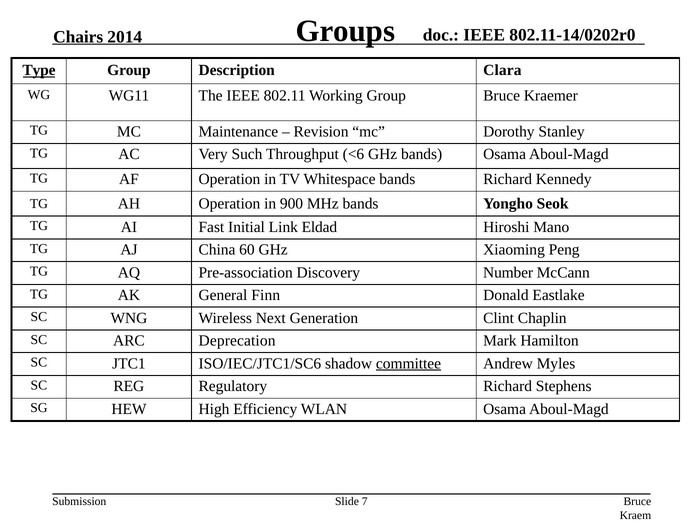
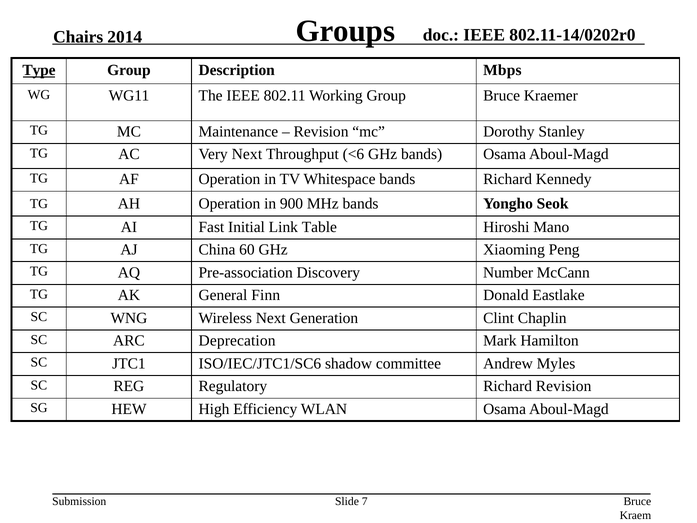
Clara: Clara -> Mbps (502, 70)
Very Such: Such -> Next (247, 154)
Eldad: Eldad -> Table (319, 227)
committee underline: present -> none (409, 363)
Richard Stephens: Stephens -> Revision (564, 386)
